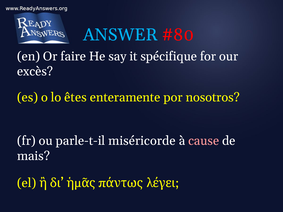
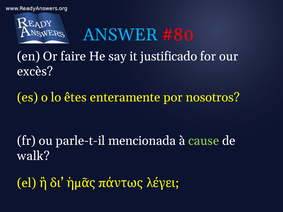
spécifique: spécifique -> justificado (169, 56)
miséricorde: miséricorde -> mencionada (142, 141)
cause colour: pink -> light green (204, 141)
mais: mais -> walk (33, 156)
